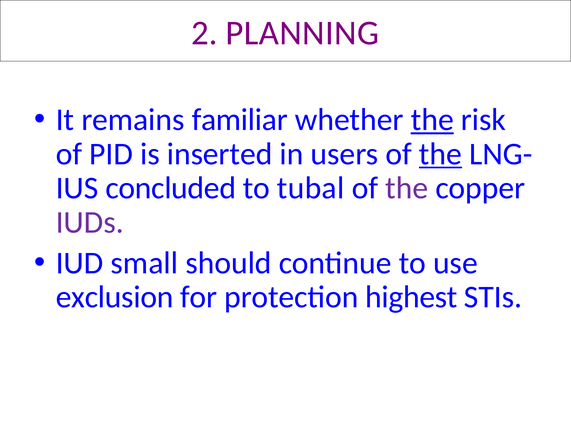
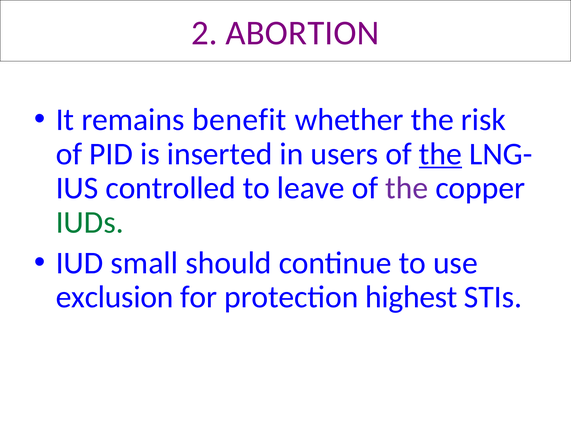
PLANNING: PLANNING -> ABORTION (302, 33)
familiar: familiar -> benefit (239, 120)
the underline: present -> none (432, 120)
concluded: concluded -> controlled (171, 188)
tubal: tubal -> leave (311, 188)
IUDs colour: purple -> green (90, 222)
